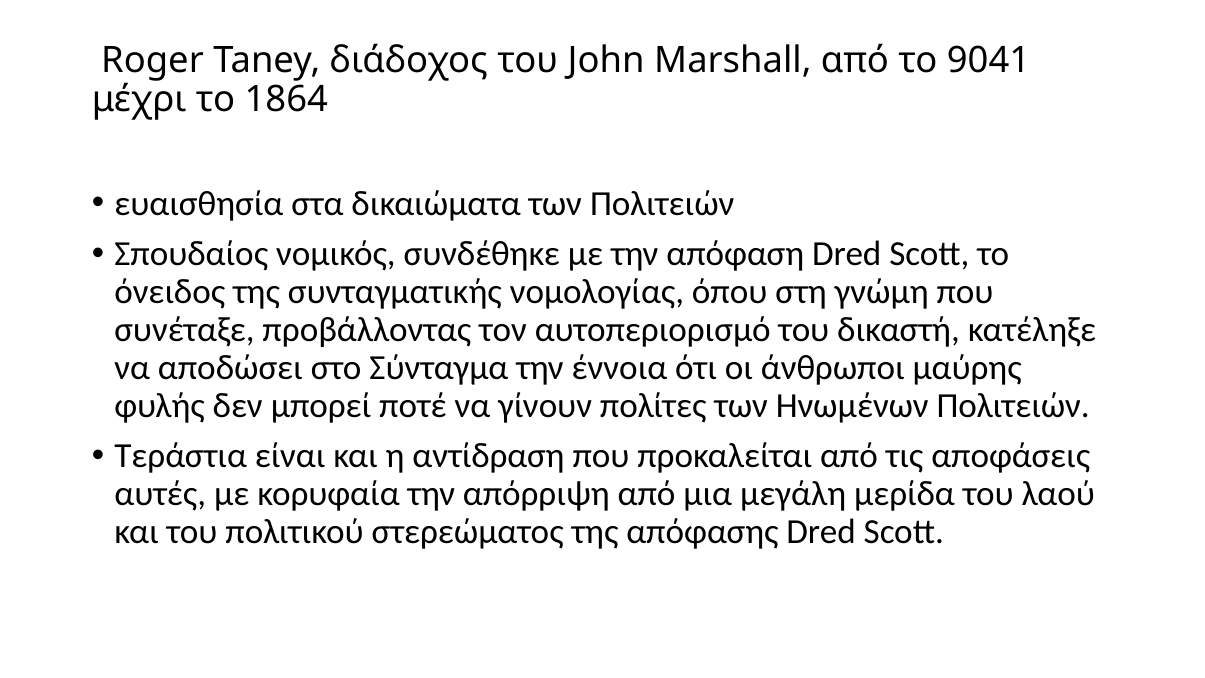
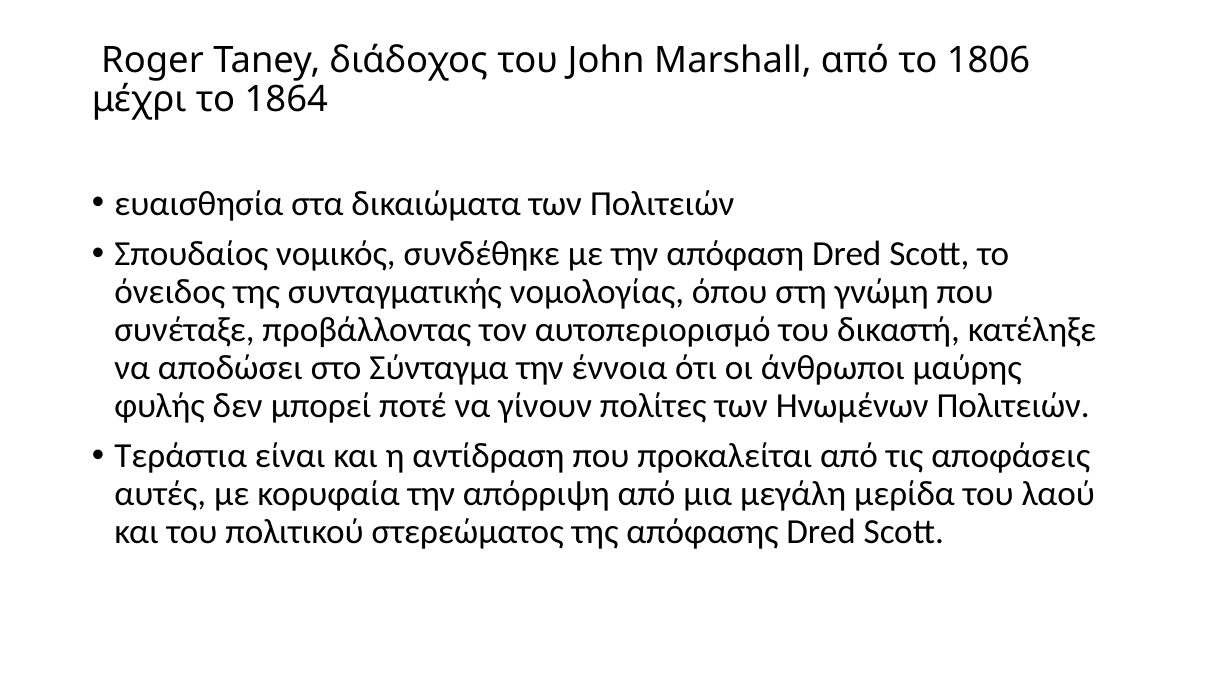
9041: 9041 -> 1806 (989, 60)
